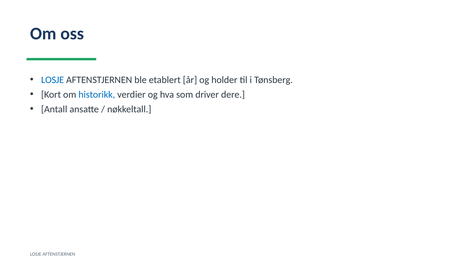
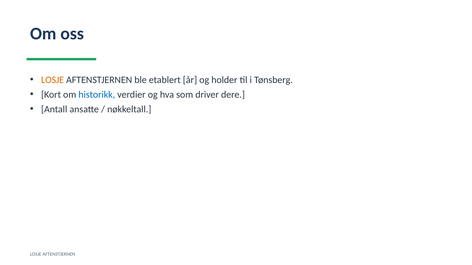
LOSJE colour: blue -> orange (53, 80)
